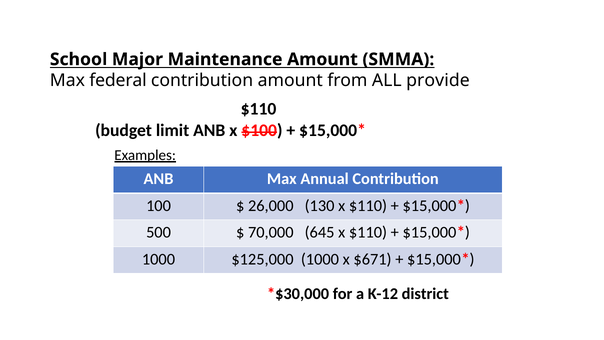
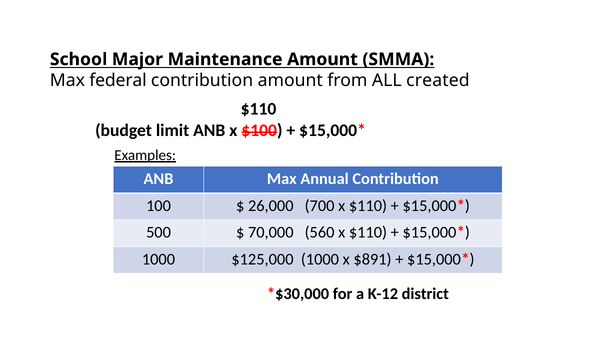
provide: provide -> created (438, 80)
130: 130 -> 700 (320, 206)
645: 645 -> 560 (320, 232)
$671: $671 -> $891 (373, 259)
